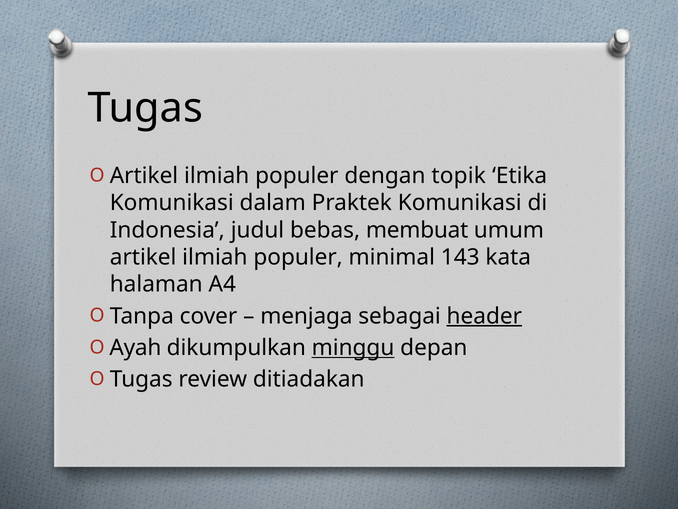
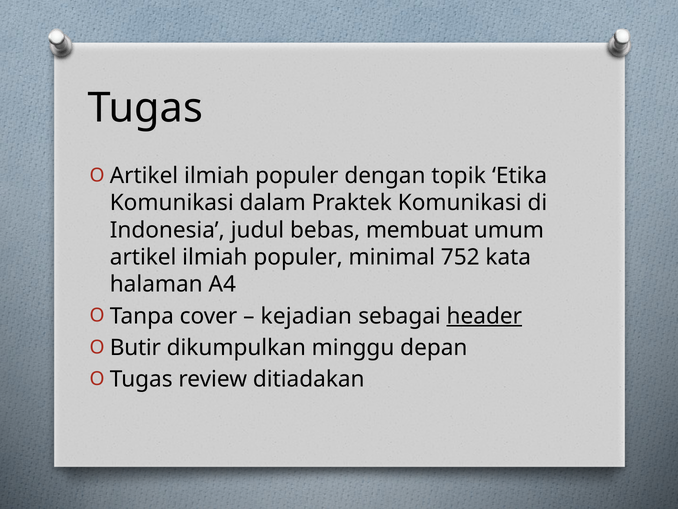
143: 143 -> 752 (460, 257)
menjaga: menjaga -> kejadian (306, 316)
Ayah: Ayah -> Butir (135, 347)
minggu underline: present -> none (353, 347)
